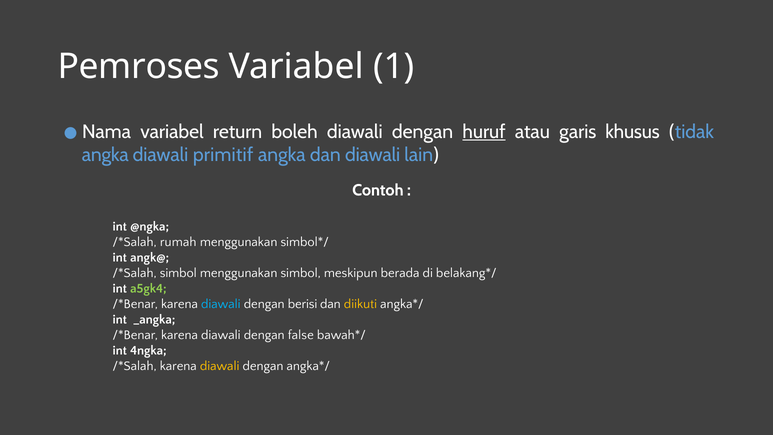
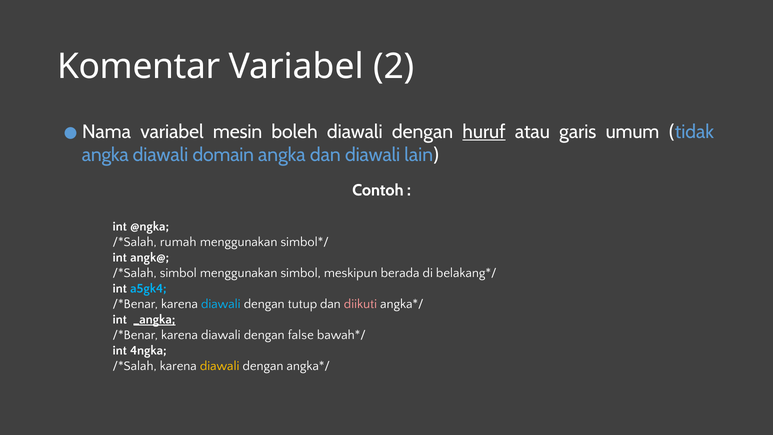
Pemroses: Pemroses -> Komentar (139, 66)
1: 1 -> 2 (394, 66)
return: return -> mesin (238, 132)
khusus: khusus -> umum (632, 132)
primitif: primitif -> domain (223, 155)
a5gk4 colour: light green -> light blue (148, 288)
berisi: berisi -> tutup (303, 304)
diikuti colour: yellow -> pink (360, 304)
_angka underline: none -> present (154, 319)
